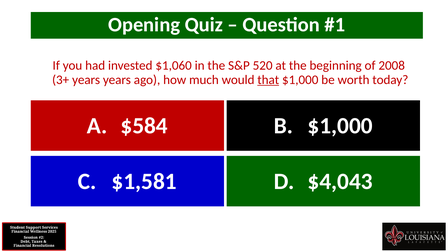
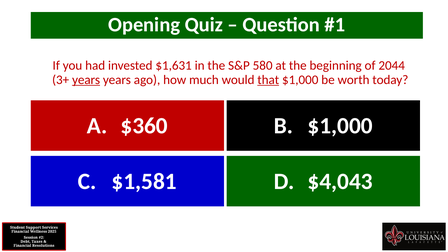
$1,060: $1,060 -> $1,631 (174, 66)
520: 520 -> 580 (263, 66)
2008: 2008 -> 2044 (392, 66)
years underline: none -> present (86, 80)
$584: $584 -> $360 (144, 126)
